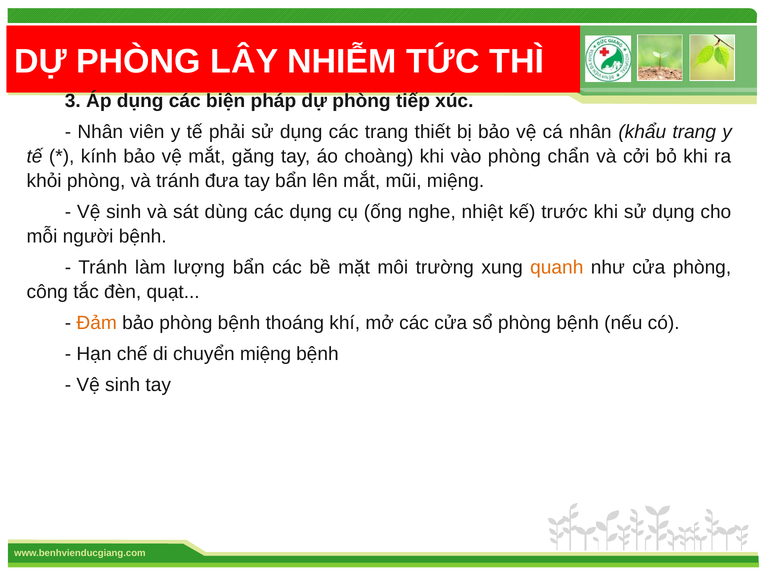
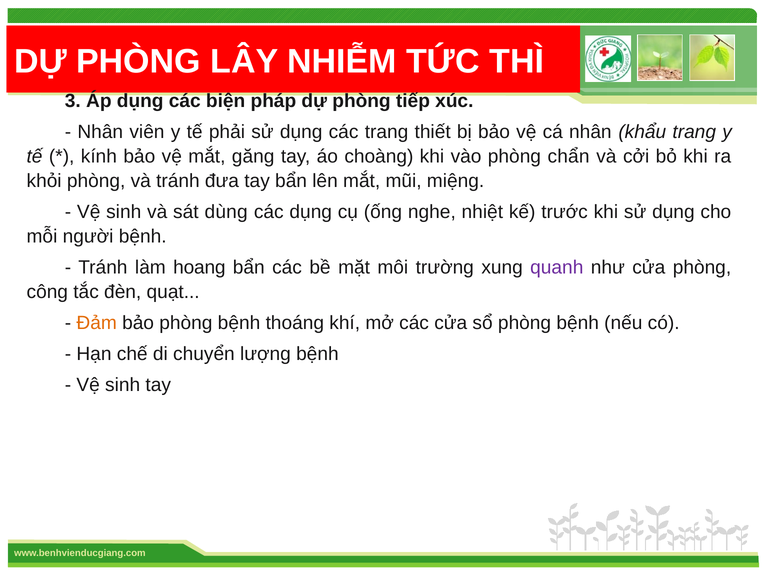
lượng: lượng -> hoang (199, 267)
quanh colour: orange -> purple (557, 267)
chuyển miệng: miệng -> lượng (265, 354)
